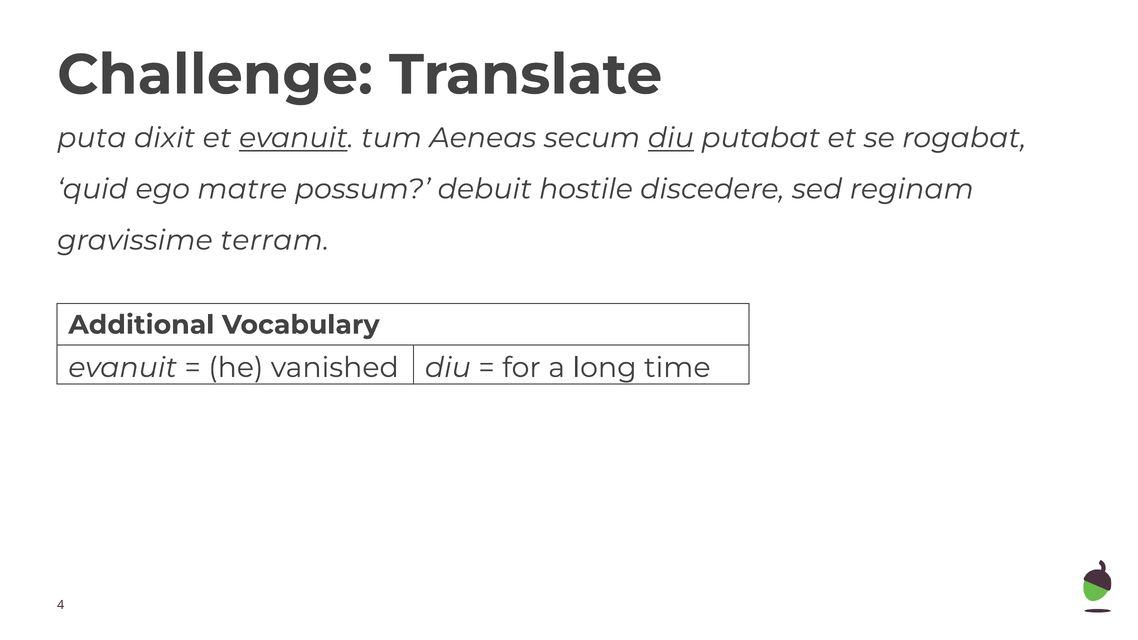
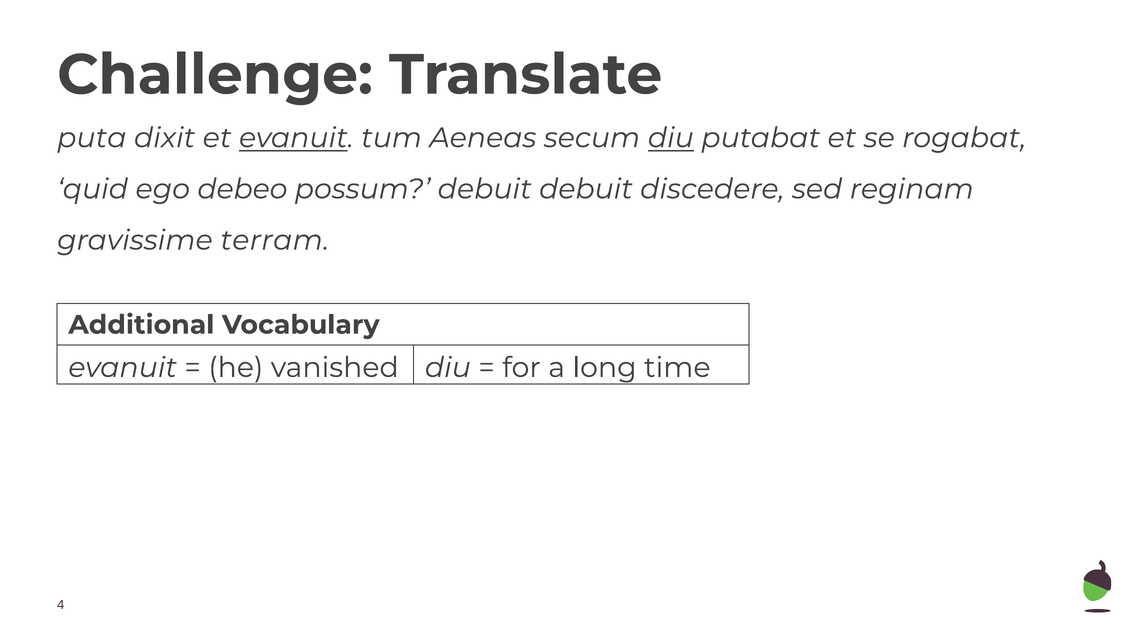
matre: matre -> debeo (242, 189)
debuit hostile: hostile -> debuit (586, 189)
